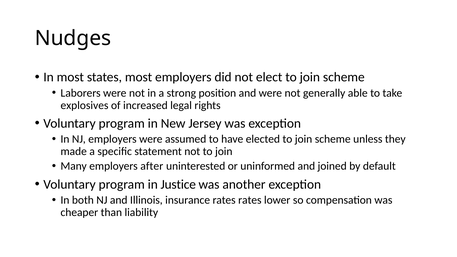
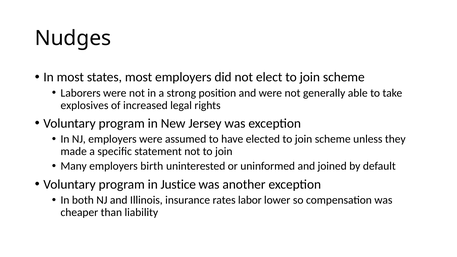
after: after -> birth (152, 166)
rates rates: rates -> labor (250, 200)
